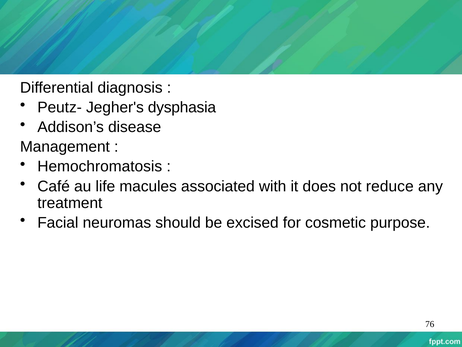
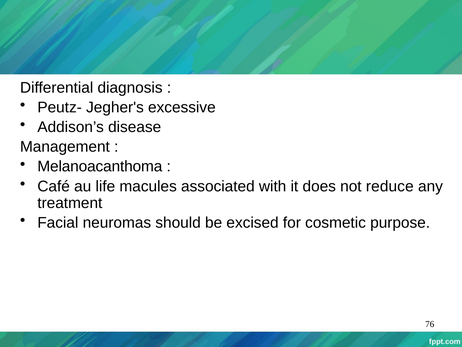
dysphasia: dysphasia -> excessive (182, 107)
Hemochromatosis: Hemochromatosis -> Melanoacanthoma (100, 166)
